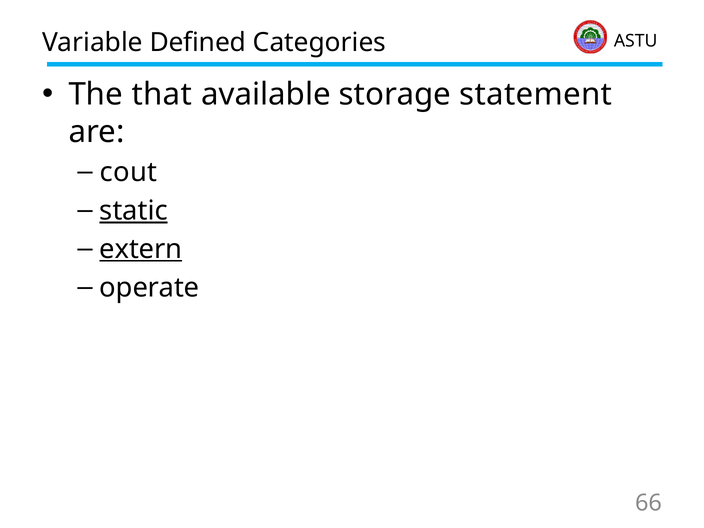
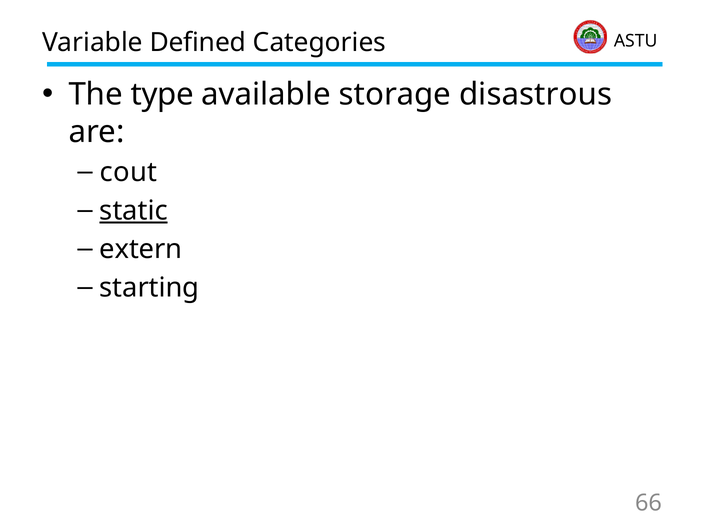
that: that -> type (162, 94)
statement: statement -> disastrous (536, 94)
extern underline: present -> none (141, 249)
operate: operate -> starting (149, 288)
